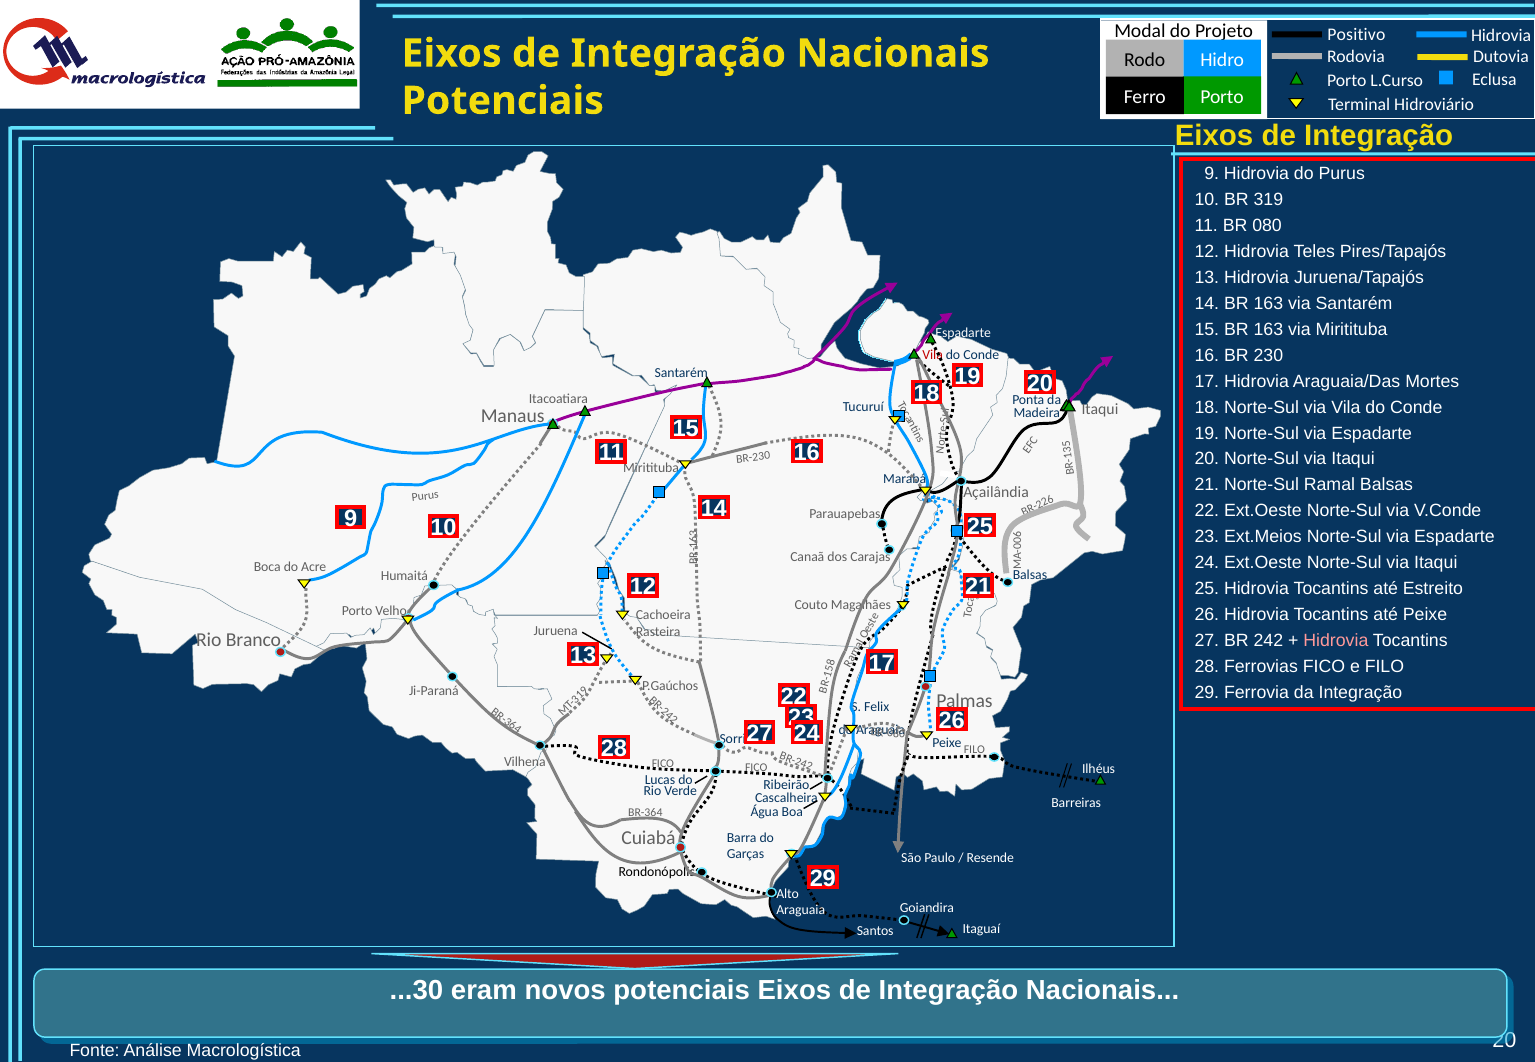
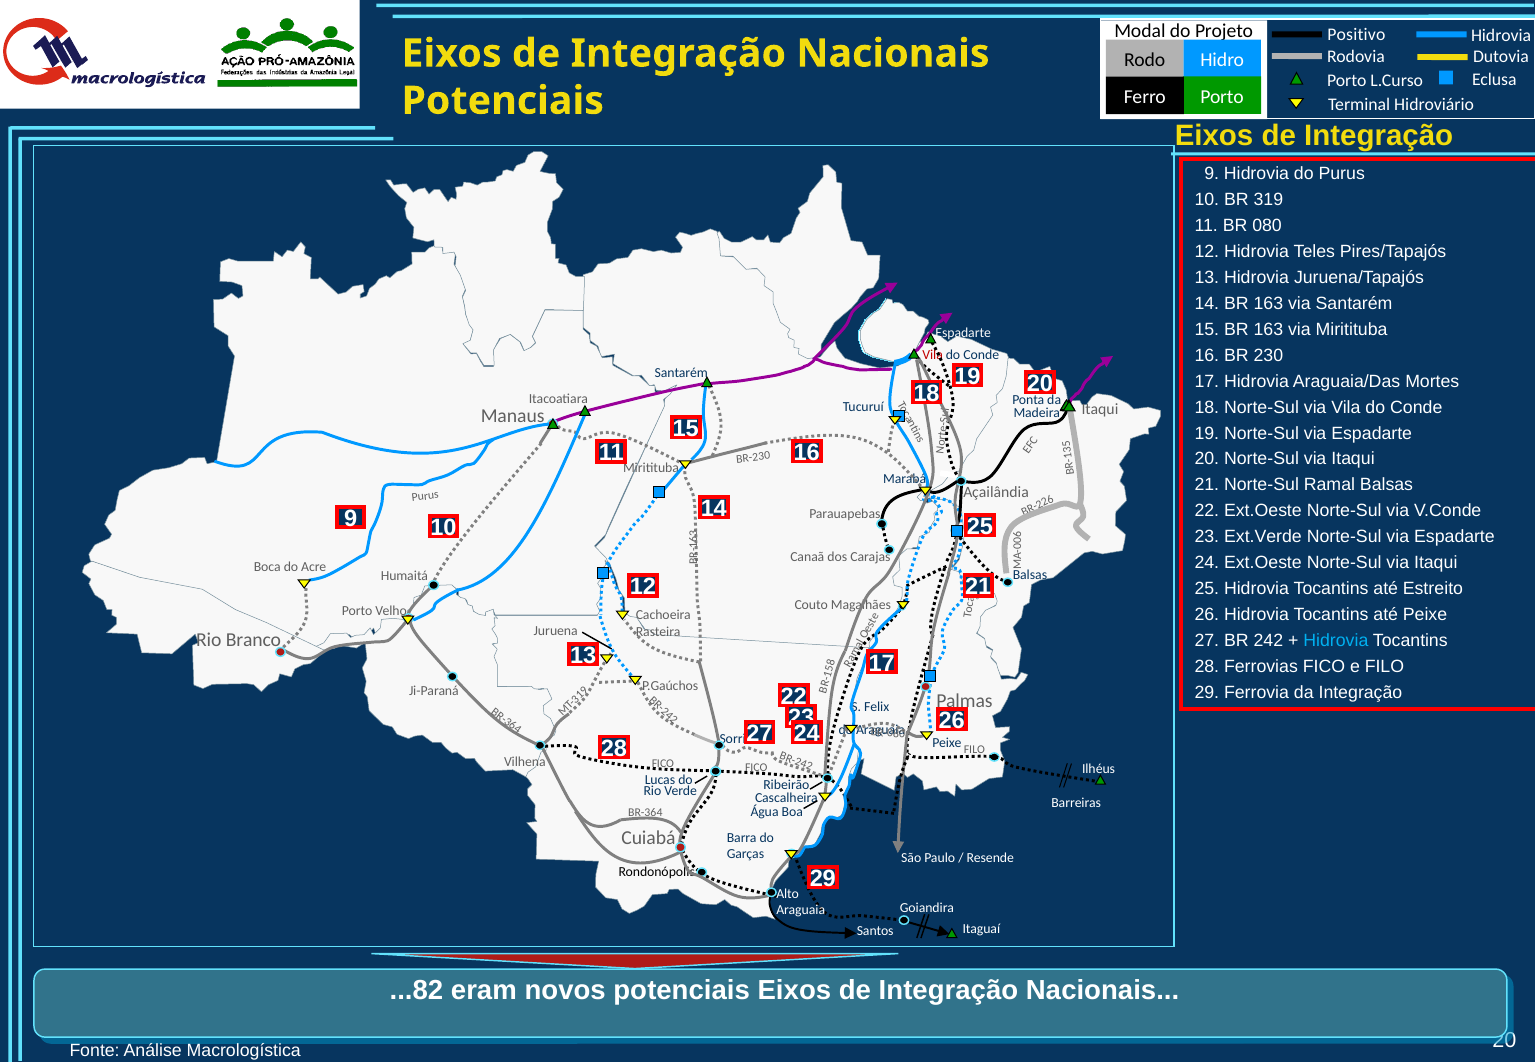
Ext.Meios: Ext.Meios -> Ext.Verde (1263, 537)
Hidrovia colour: pink -> light blue (1336, 641)
...30: ...30 -> ...82 (416, 991)
